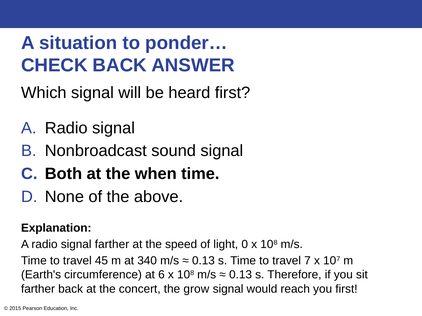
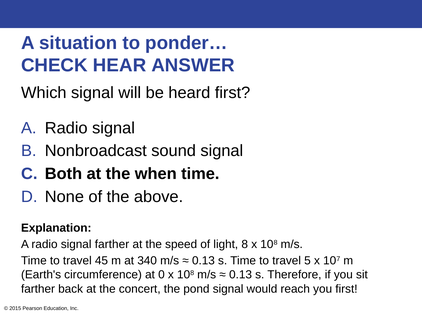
CHECK BACK: BACK -> HEAR (120, 66)
0: 0 -> 8 (245, 245)
7: 7 -> 5 (307, 261)
6: 6 -> 0 (161, 275)
grow: grow -> pond (196, 289)
